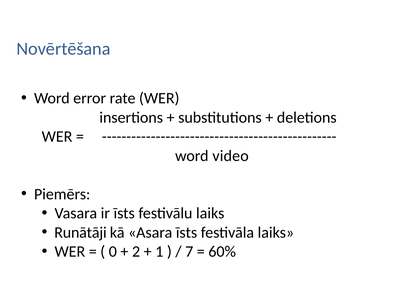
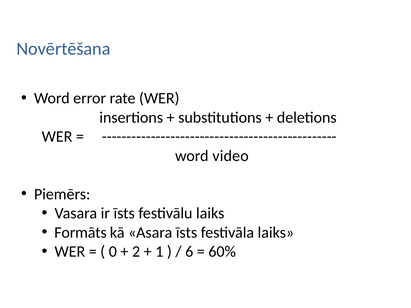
Runātāji: Runātāji -> Formāts (81, 233)
7: 7 -> 6 (189, 252)
